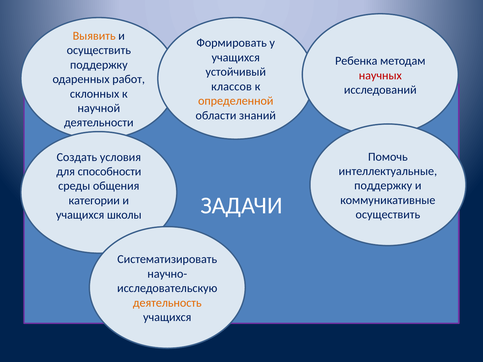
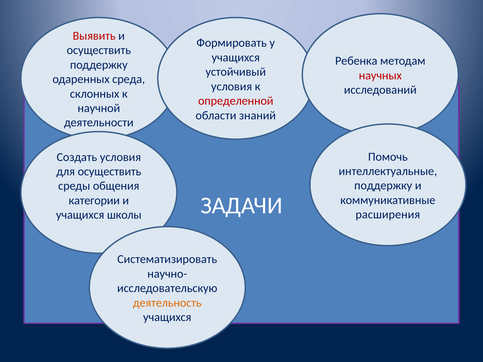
Выявить colour: orange -> red (94, 36)
работ: работ -> среда (129, 79)
классов: классов -> условия (232, 87)
определенной colour: orange -> red (236, 101)
для способности: способности -> осуществить (109, 172)
осуществить: осуществить -> расширения (388, 215)
